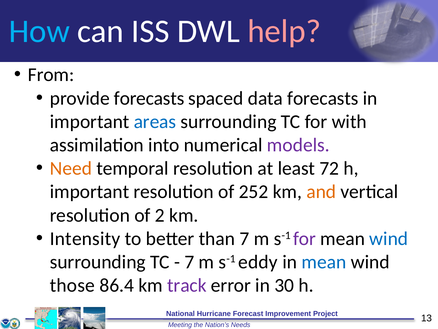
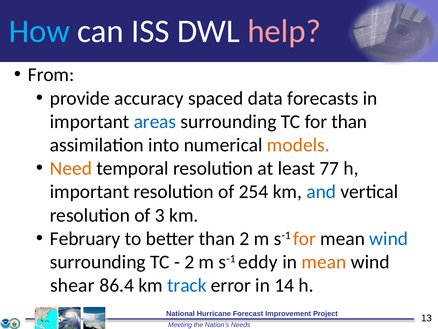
provide forecasts: forecasts -> accuracy (149, 98)
for with: with -> than (349, 121)
models colour: purple -> orange (298, 145)
72: 72 -> 77 (329, 168)
252: 252 -> 254 (254, 192)
and colour: orange -> blue (321, 192)
2: 2 -> 3 (160, 215)
Intensity: Intensity -> February (85, 238)
than 7: 7 -> 2 (244, 238)
for colour: purple -> orange (305, 238)
7: 7 -> 2 (189, 262)
mean colour: blue -> orange (324, 262)
those: those -> shear (72, 285)
track colour: purple -> blue (187, 285)
30: 30 -> 14 (284, 285)
